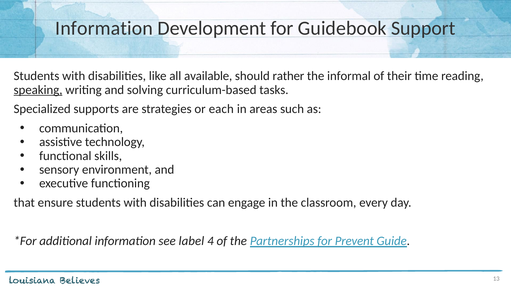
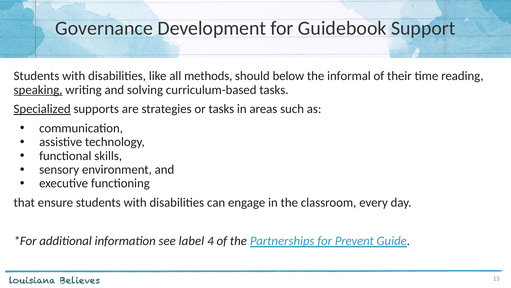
Information: Information -> Governance (104, 28)
available: available -> methods (208, 76)
rather: rather -> below (288, 76)
Specialized underline: none -> present (42, 109)
or each: each -> tasks (221, 109)
